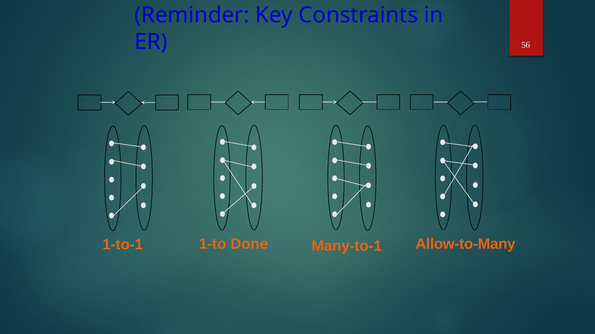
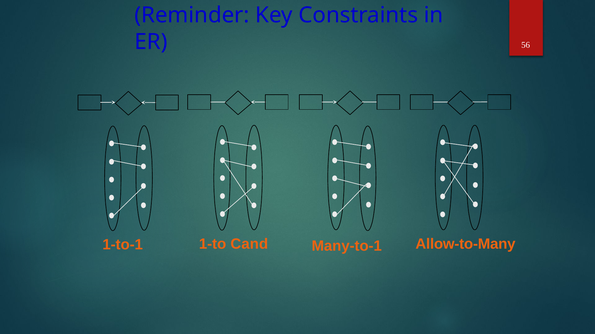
Done: Done -> Cand (249, 245)
